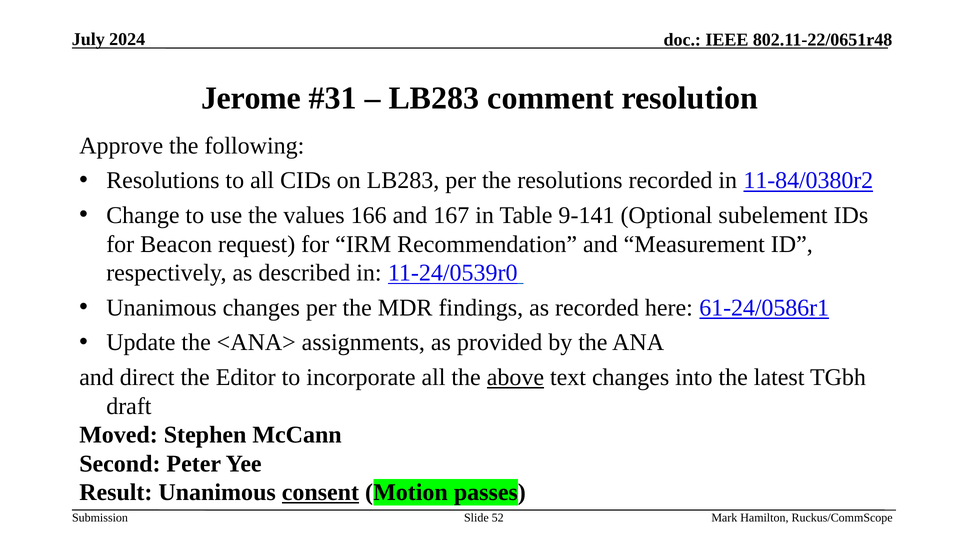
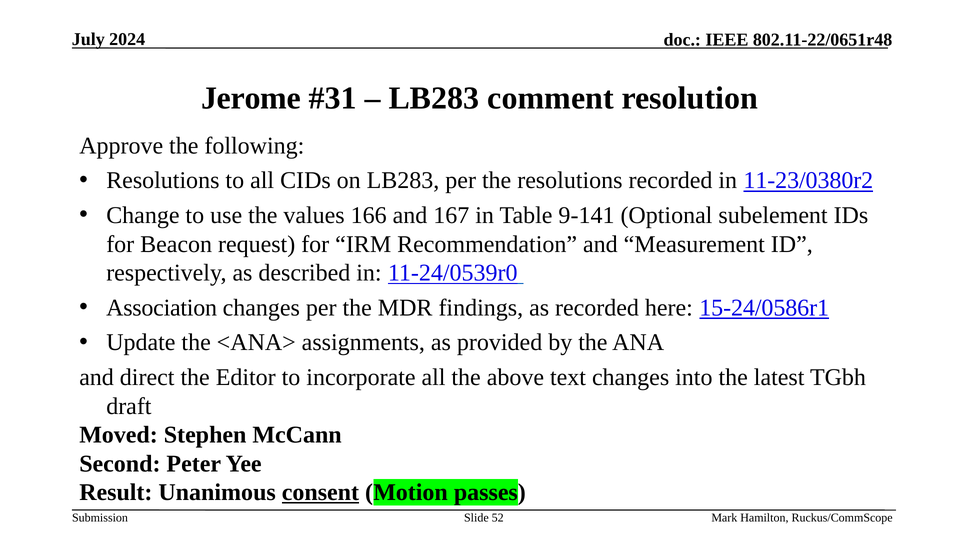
11-84/0380r2: 11-84/0380r2 -> 11-23/0380r2 (808, 181)
Unanimous: Unanimous -> Association (162, 308)
61-24/0586r1: 61-24/0586r1 -> 15-24/0586r1 (764, 308)
above underline: present -> none (515, 377)
